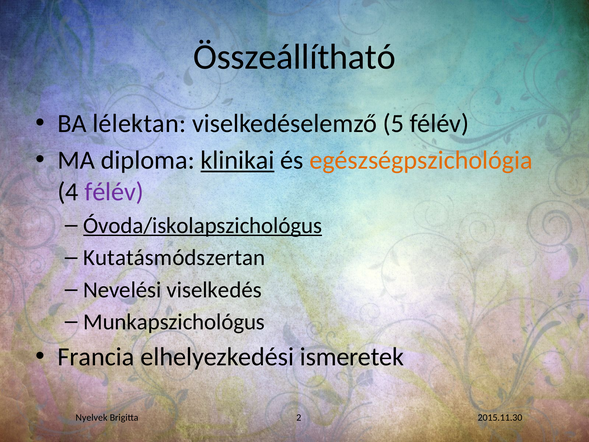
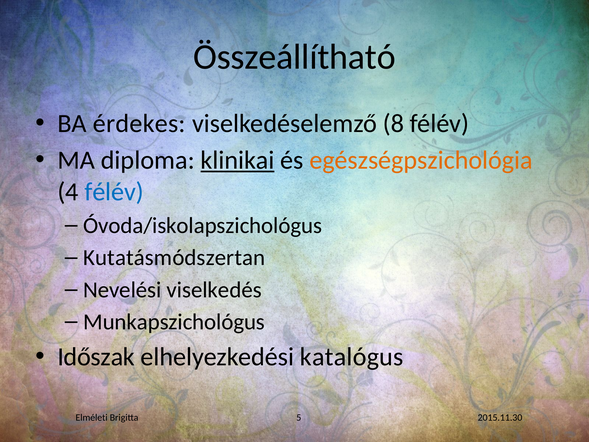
lélektan: lélektan -> érdekes (139, 124)
5: 5 -> 8 (393, 124)
félév colour: purple -> blue (114, 192)
Óvoda/iskolapszichológus underline: present -> none (203, 225)
Francia: Francia -> Időszak (96, 357)
ismeretek: ismeretek -> katalógus (352, 357)
Nyelvek: Nyelvek -> Elméleti (92, 417)
2: 2 -> 5 (299, 417)
